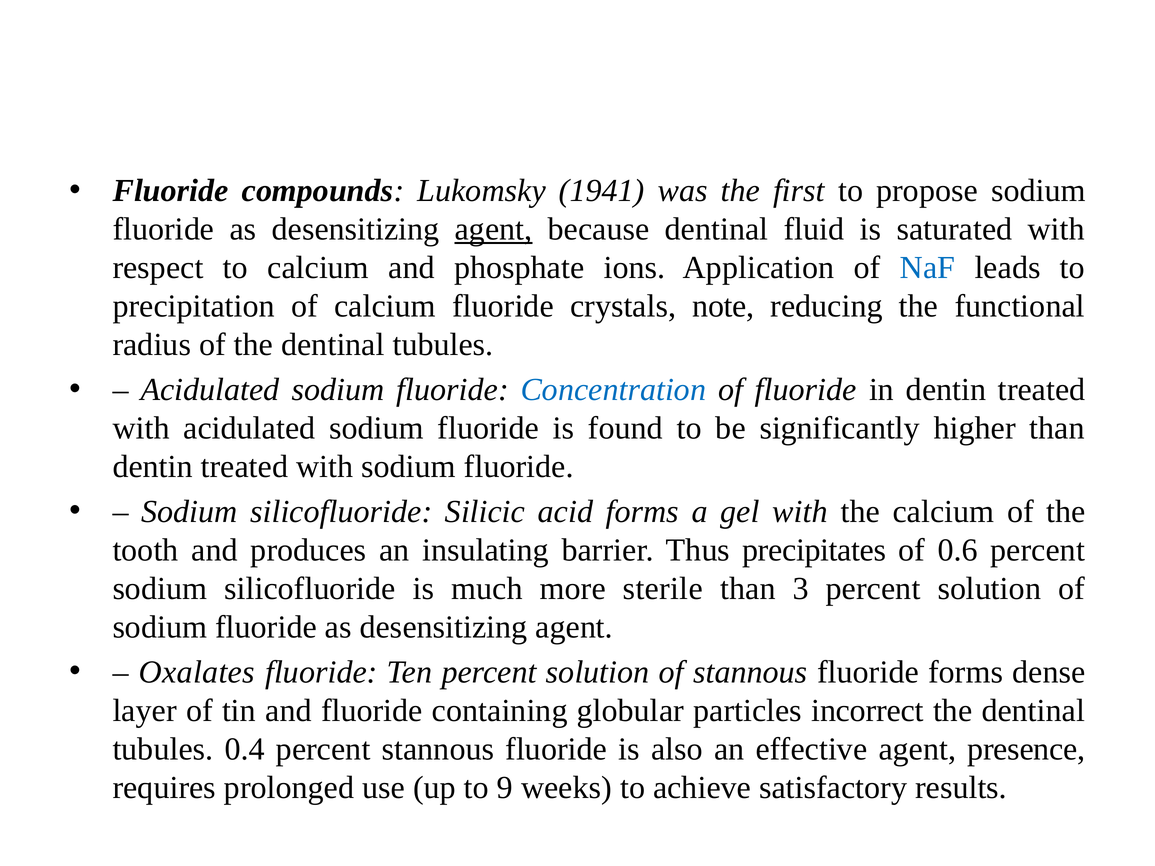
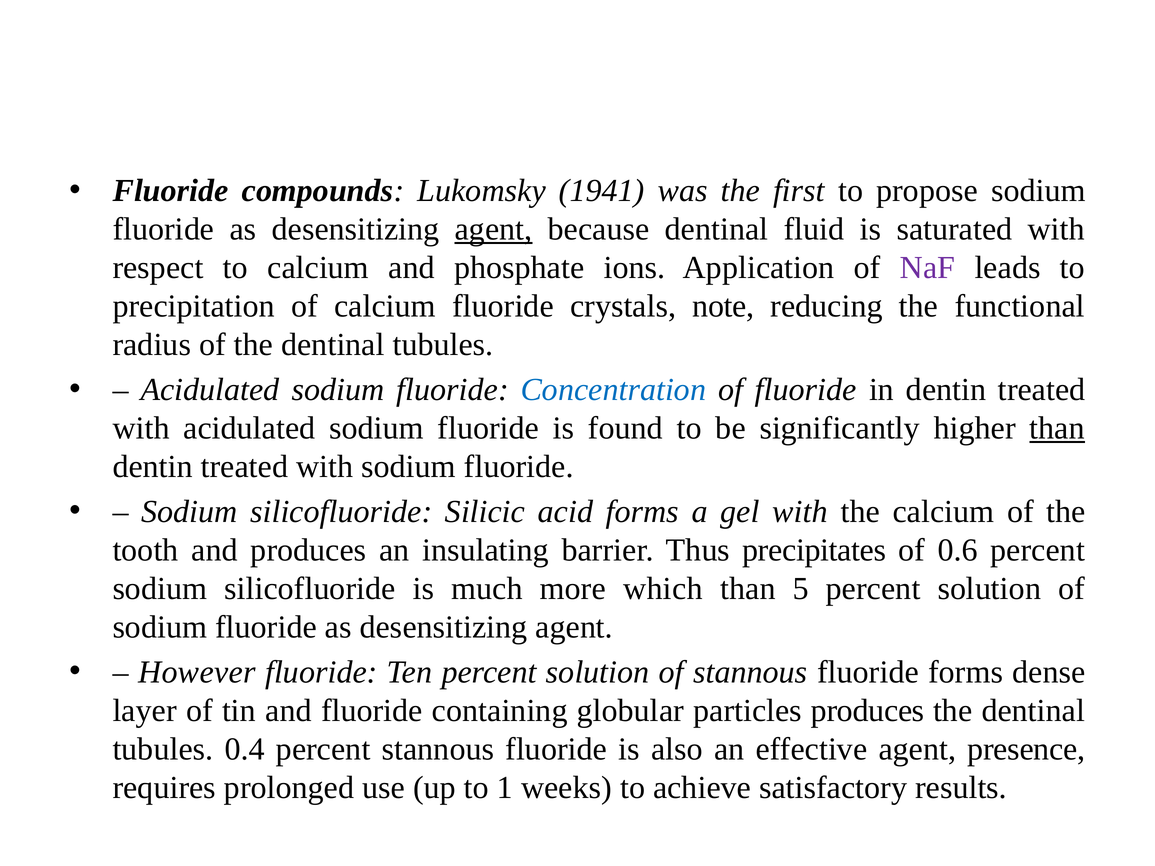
NaF colour: blue -> purple (928, 268)
than underline: none -> present (1057, 428)
sterile: sterile -> which (663, 589)
3: 3 -> 5 (801, 589)
Oxalates: Oxalates -> However (197, 672)
particles incorrect: incorrect -> produces (868, 711)
9: 9 -> 1 (505, 788)
